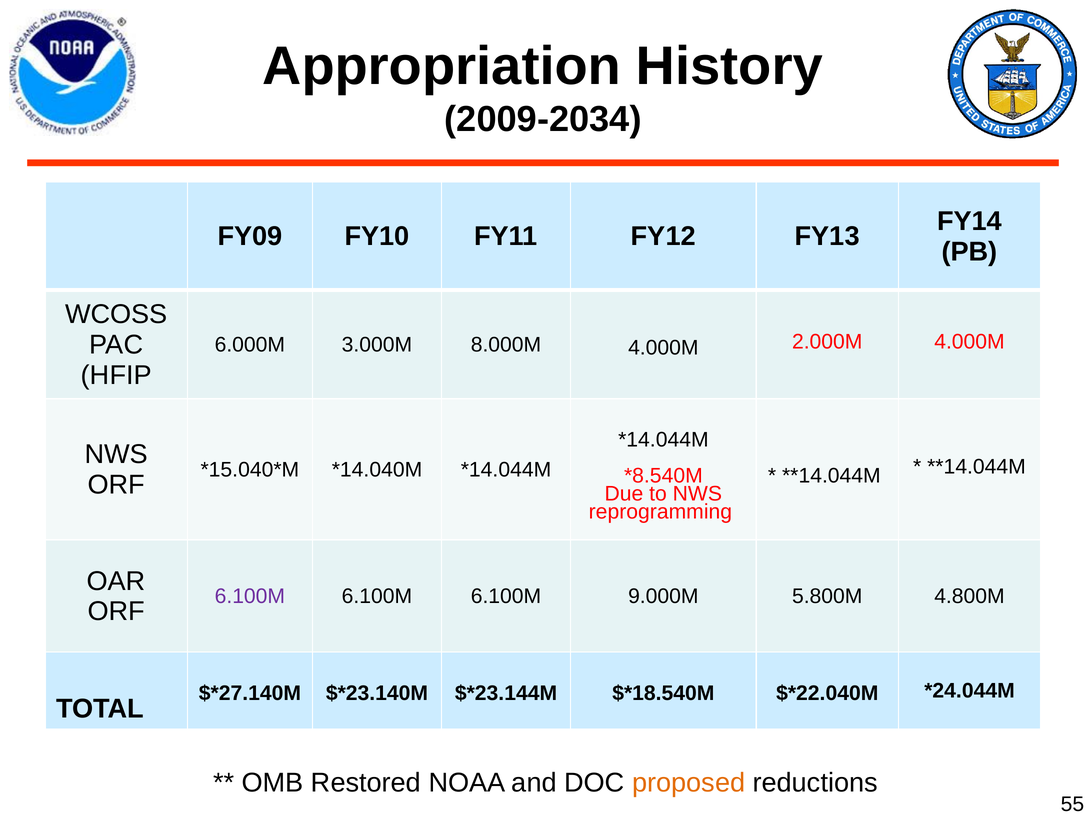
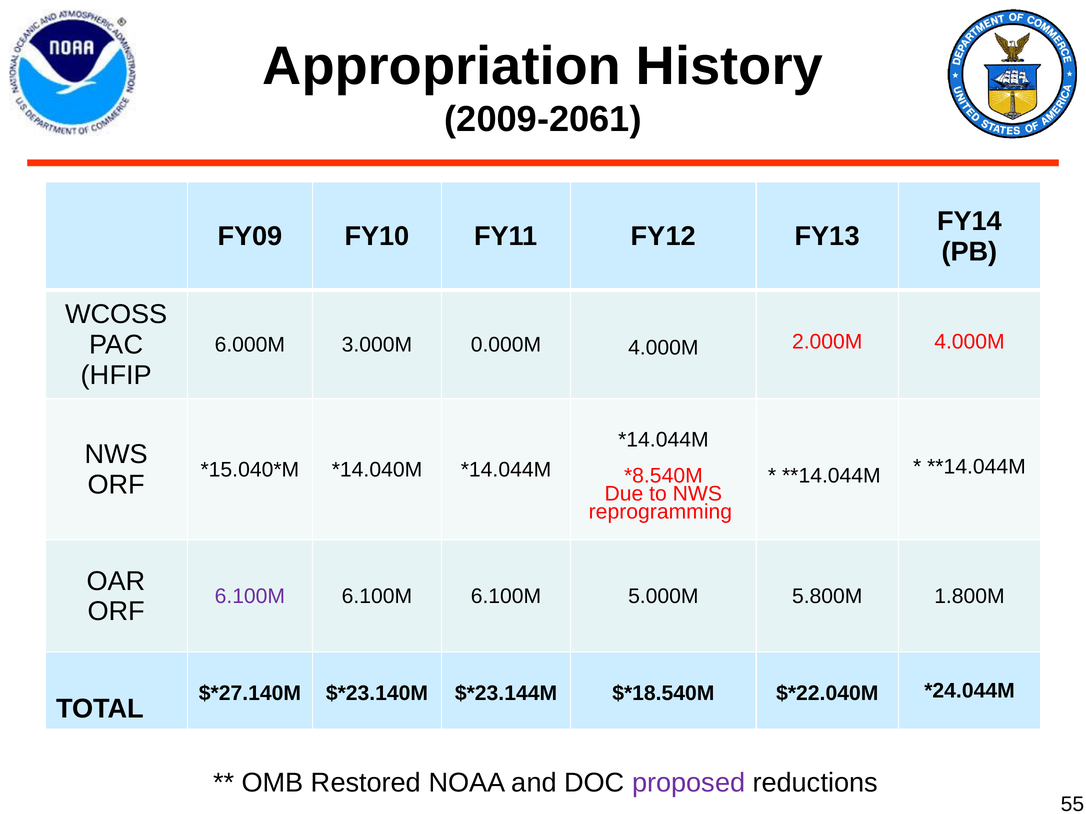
2009-2034: 2009-2034 -> 2009-2061 (543, 119)
8.000M: 8.000M -> 0.000M (506, 345)
9.000M: 9.000M -> 5.000M (663, 597)
4.800M: 4.800M -> 1.800M (969, 597)
proposed colour: orange -> purple (689, 783)
